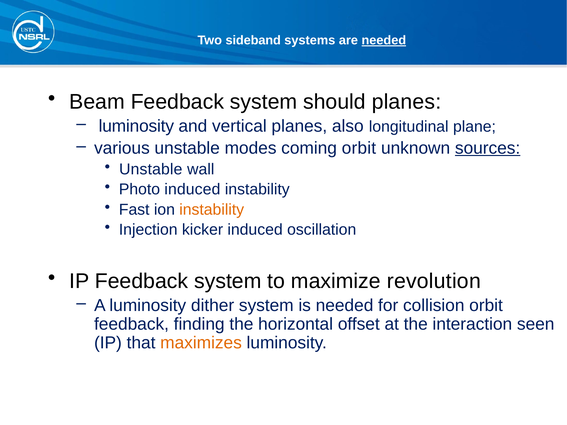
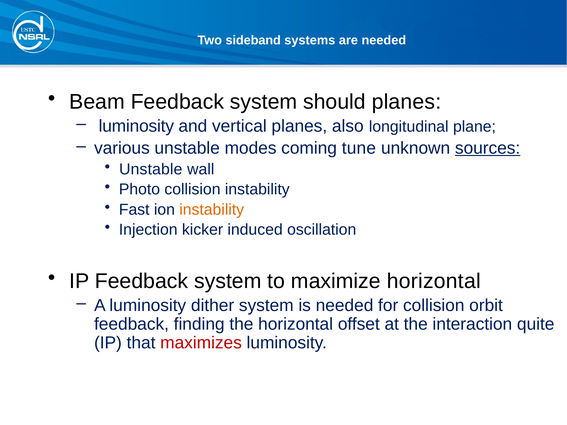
needed underline: present -> none (384, 40)
coming orbit: orbit -> tune (359, 148)
Photo induced: induced -> collision (192, 189)
maximize revolution: revolution -> horizontal (434, 281)
seen: seen -> quite (536, 324)
maximizes colour: orange -> red (201, 343)
